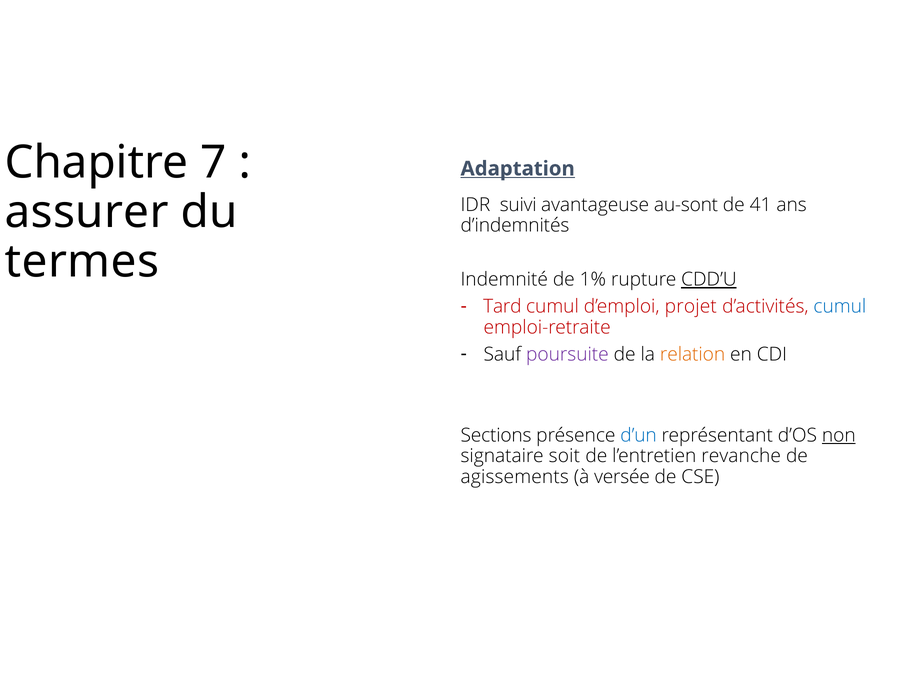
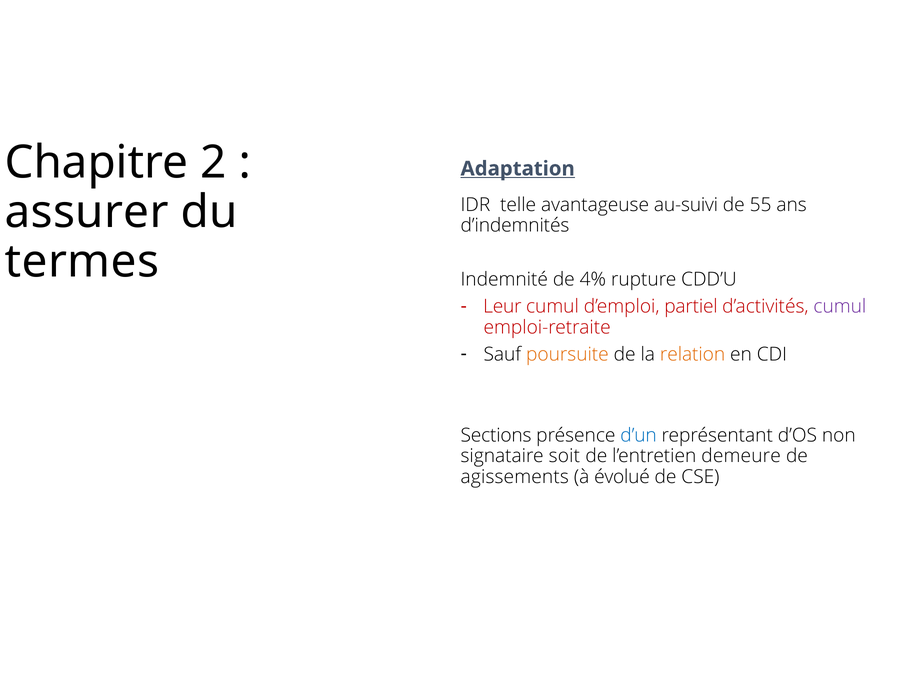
7: 7 -> 2 (213, 162)
suivi: suivi -> telle (518, 205)
au-sont: au-sont -> au-suivi (686, 205)
41: 41 -> 55 (761, 205)
1%: 1% -> 4% (593, 280)
CDD’U underline: present -> none (709, 280)
Tard: Tard -> Leur (502, 307)
projet: projet -> partiel (691, 307)
cumul colour: blue -> purple (840, 307)
poursuite colour: purple -> orange (567, 354)
non underline: present -> none (839, 436)
revanche: revanche -> demeure (741, 456)
versée: versée -> évolué (622, 477)
